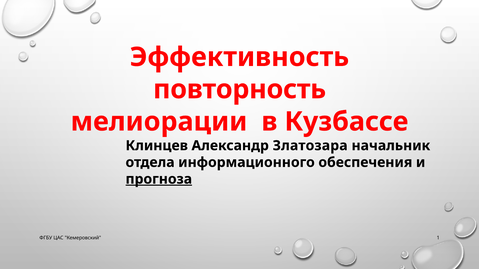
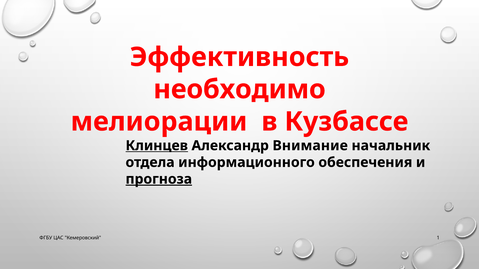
повторность: повторность -> необходимо (240, 90)
Клинцев underline: none -> present (157, 146)
Златозара: Златозара -> Внимание (310, 146)
